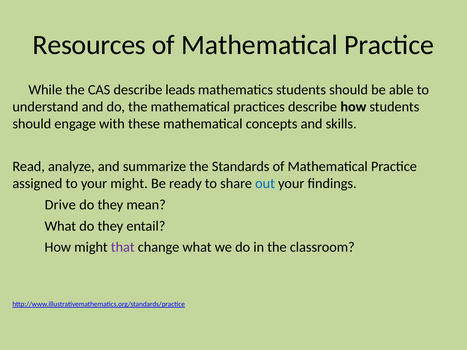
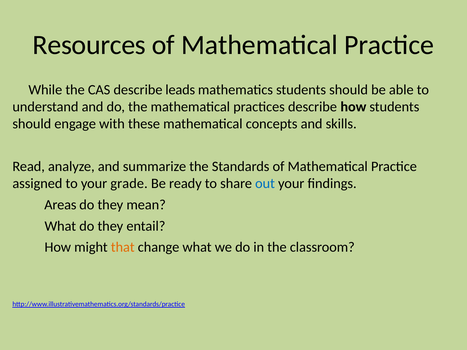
your might: might -> grade (129, 184)
Drive: Drive -> Areas (60, 205)
that colour: purple -> orange (123, 247)
